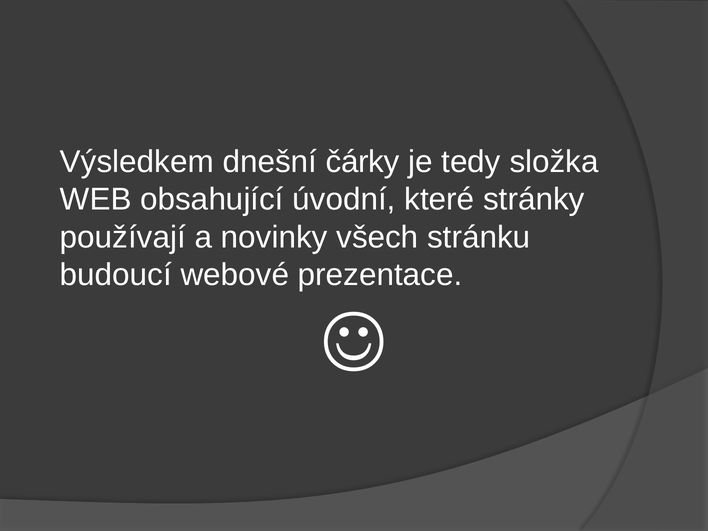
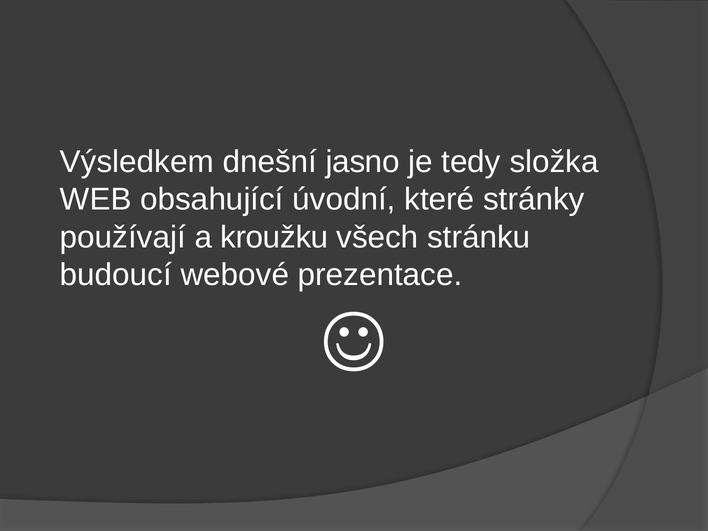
čárky: čárky -> jasno (363, 162)
novinky: novinky -> kroužku (274, 237)
